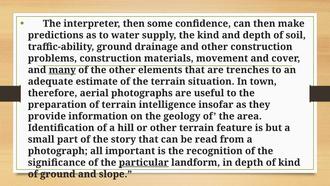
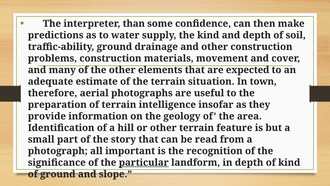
interpreter then: then -> than (134, 24)
many underline: present -> none (62, 70)
trenches: trenches -> expected (248, 70)
